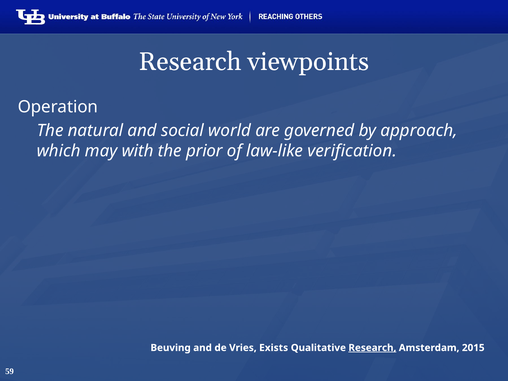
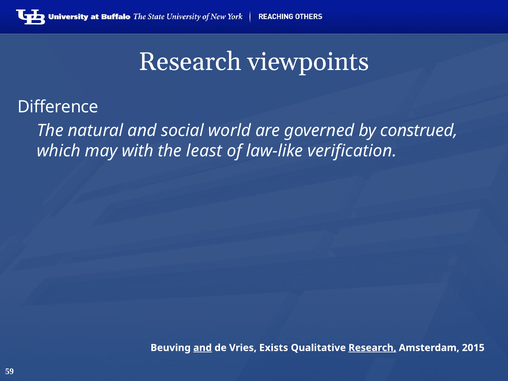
Operation: Operation -> Difference (58, 107)
approach: approach -> construed (419, 131)
prior: prior -> least (204, 151)
and underline: none -> present (203, 348)
